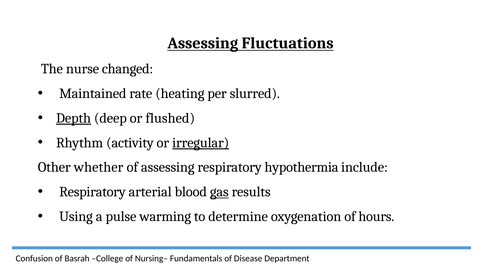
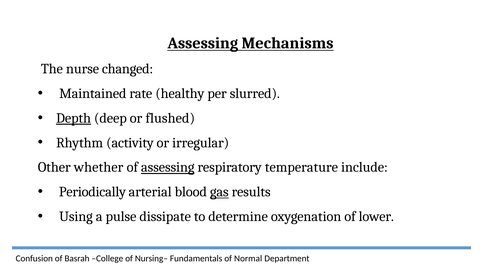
Fluctuations: Fluctuations -> Mechanisms (288, 43)
heating: heating -> healthy (180, 94)
irregular underline: present -> none (201, 143)
assessing underline: none -> present (168, 168)
hypothermia: hypothermia -> temperature (301, 168)
Respiratory: Respiratory -> Periodically (92, 192)
warming: warming -> dissipate (165, 217)
hours: hours -> lower (376, 217)
Disease: Disease -> Normal (248, 259)
